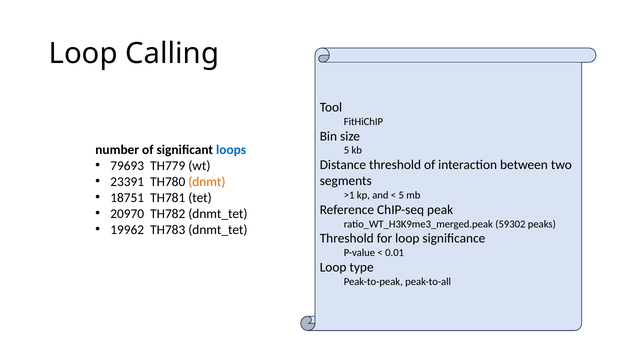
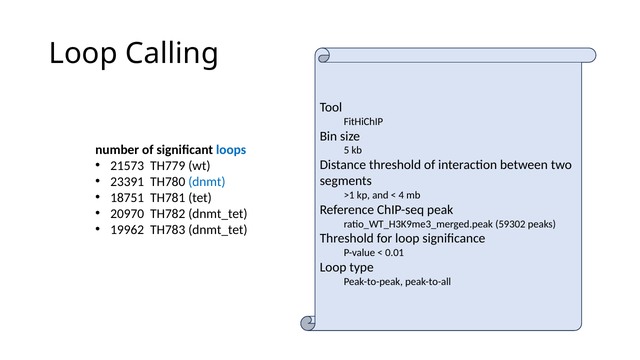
79693: 79693 -> 21573 (127, 166)
dnmt colour: orange -> blue (207, 182)
5: 5 -> 4 (401, 195)
